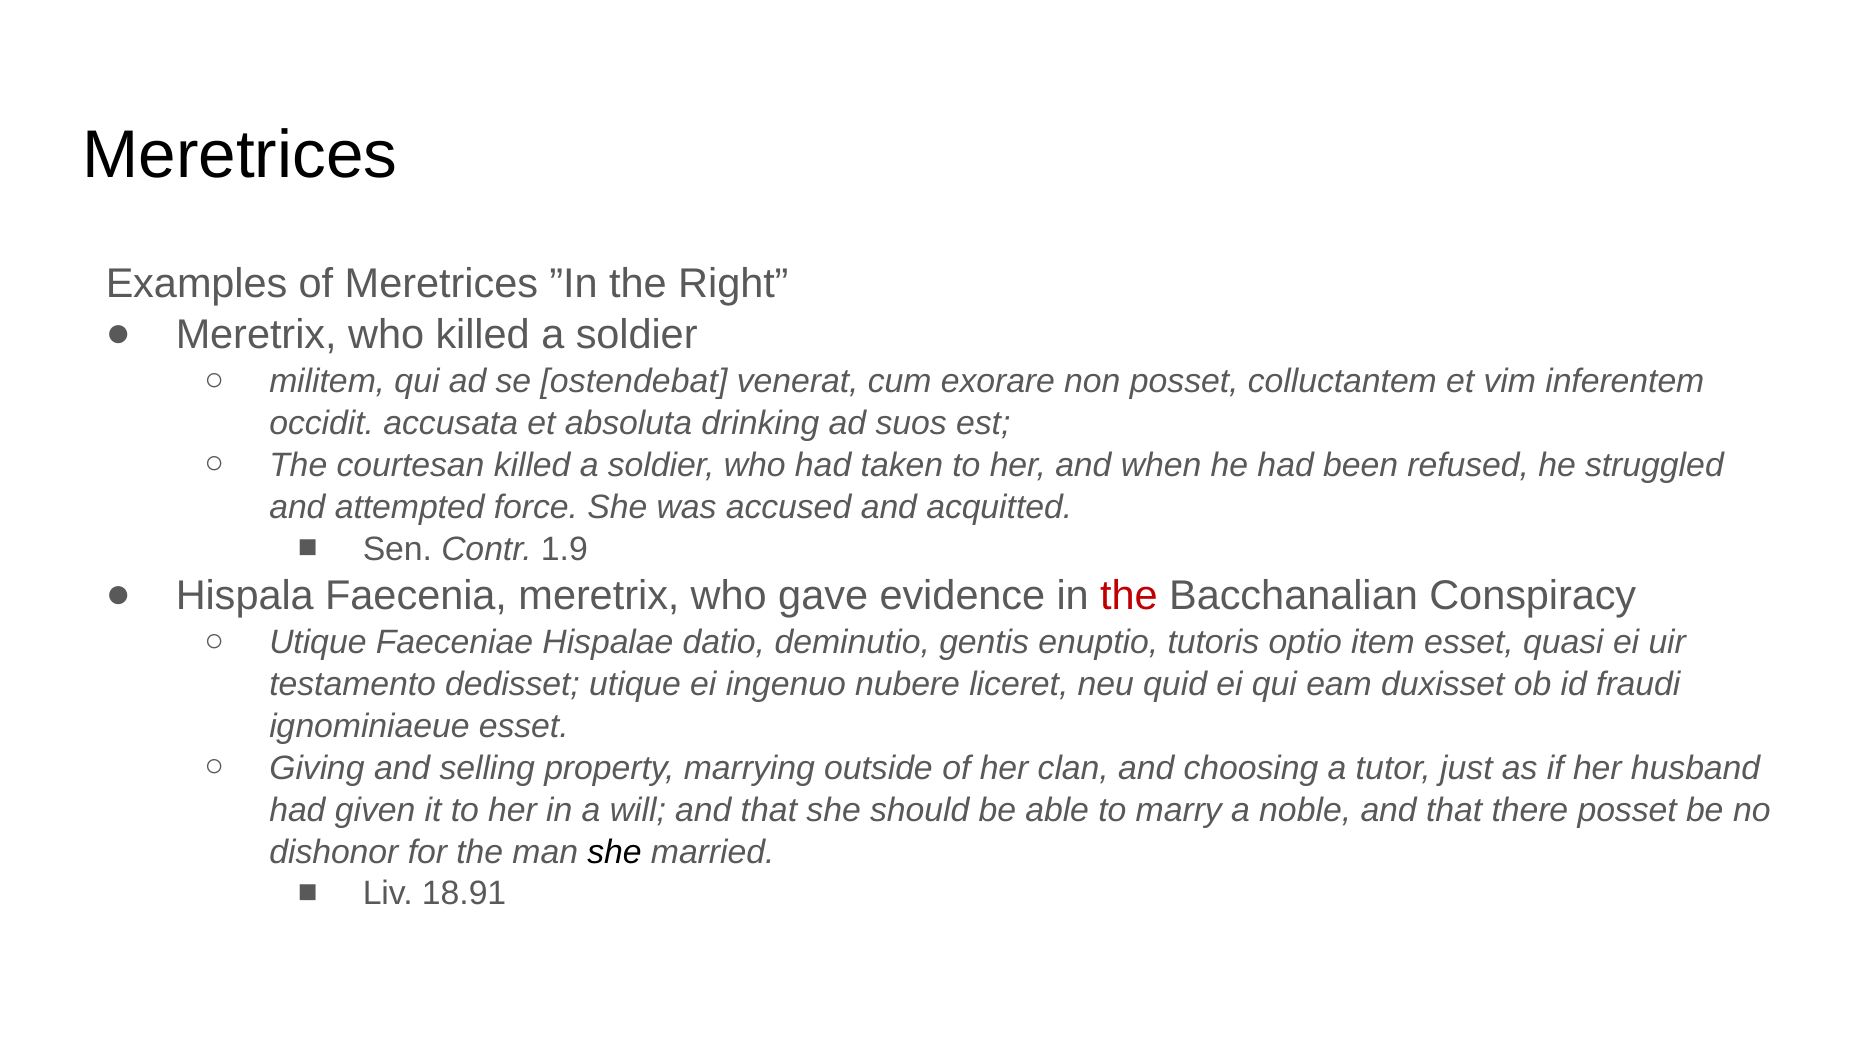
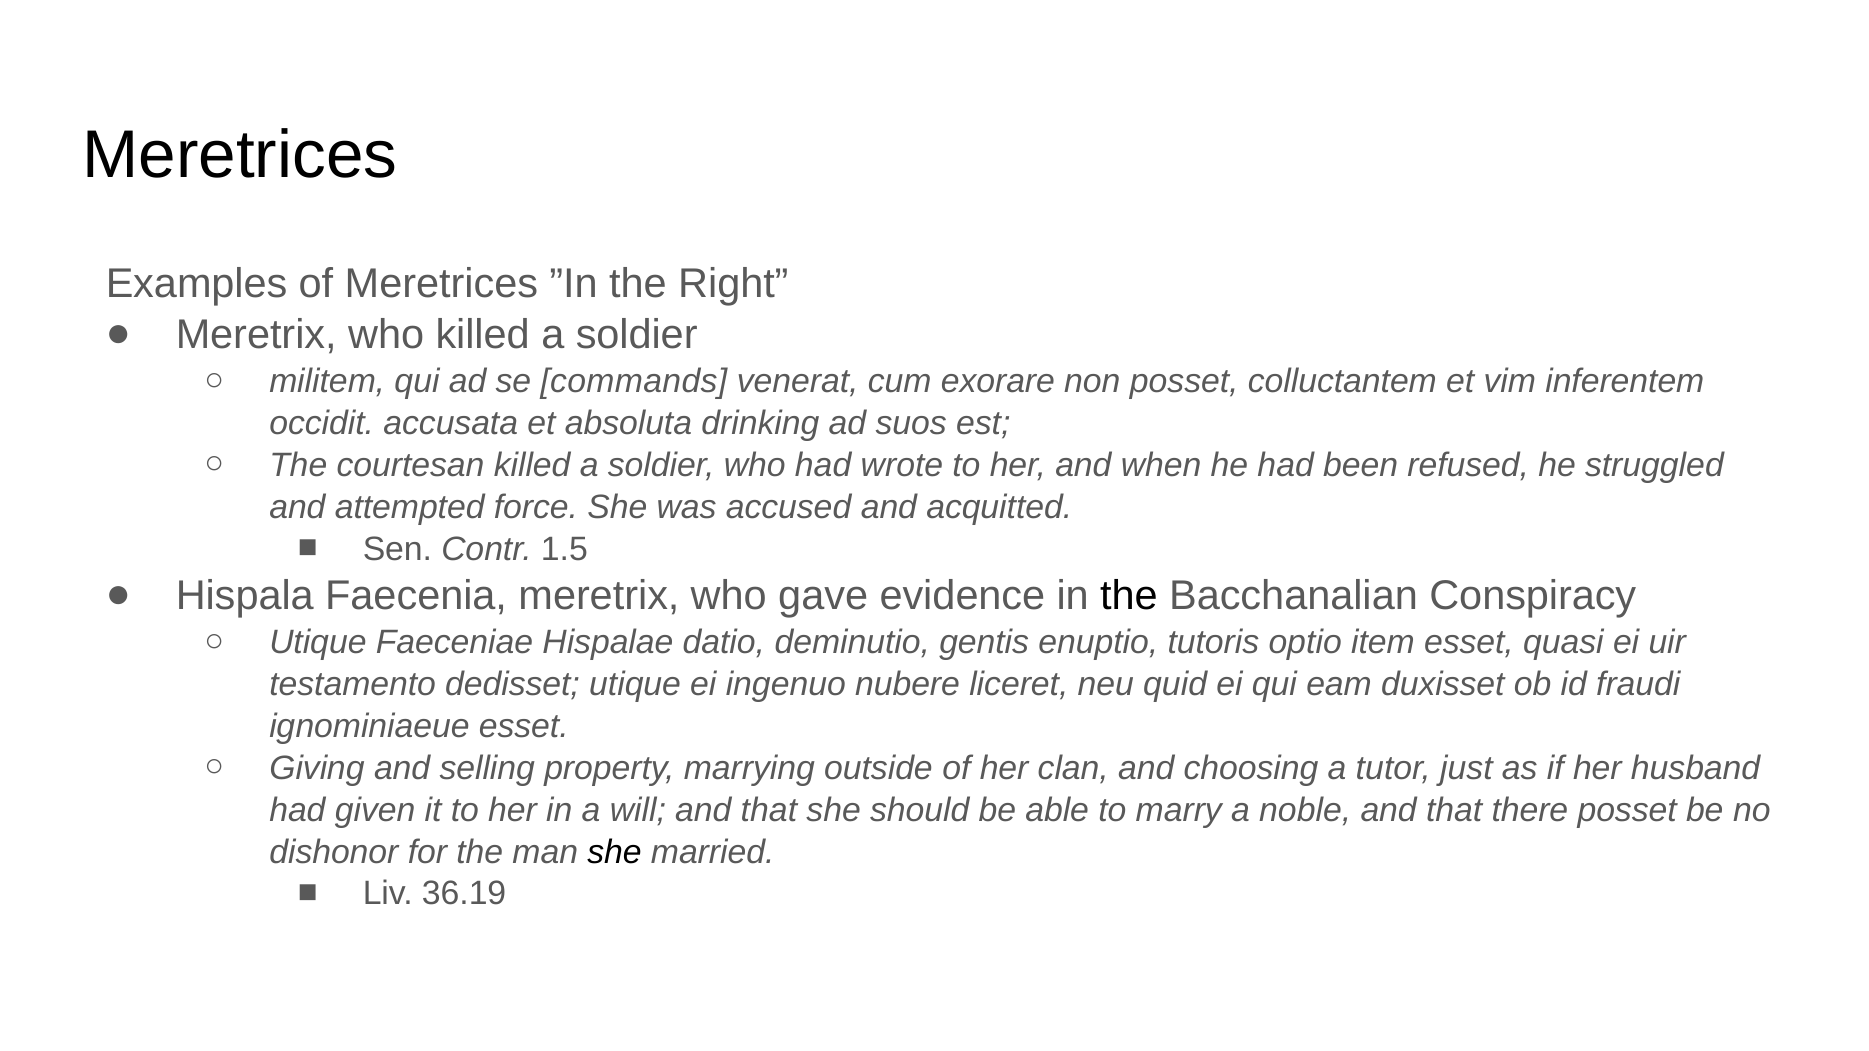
ostendebat: ostendebat -> commands (634, 381)
taken: taken -> wrote (902, 465)
1.9: 1.9 -> 1.5 (564, 549)
the colour: red -> black (1129, 596)
18.91: 18.91 -> 36.19 (464, 894)
